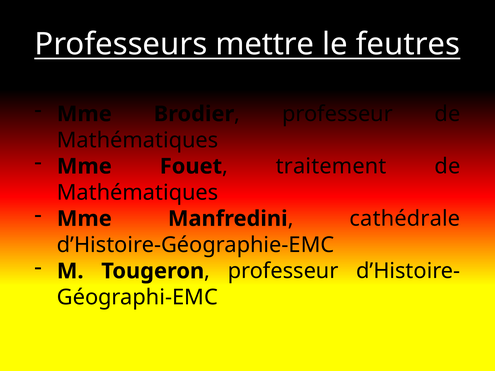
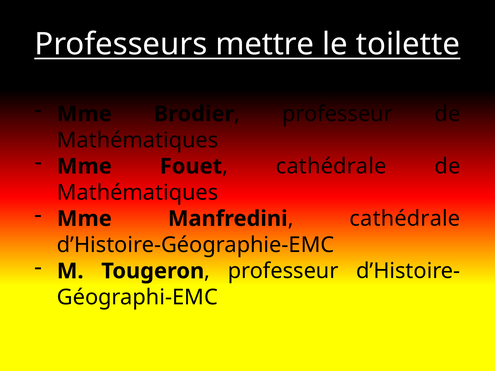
feutres: feutres -> toilette (408, 44)
traitement: traitement -> cathédrale (331, 166)
